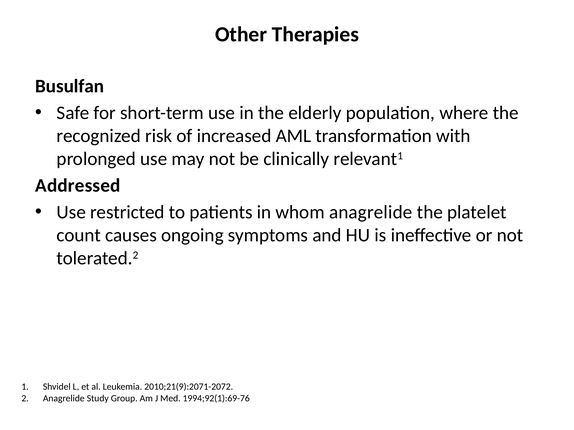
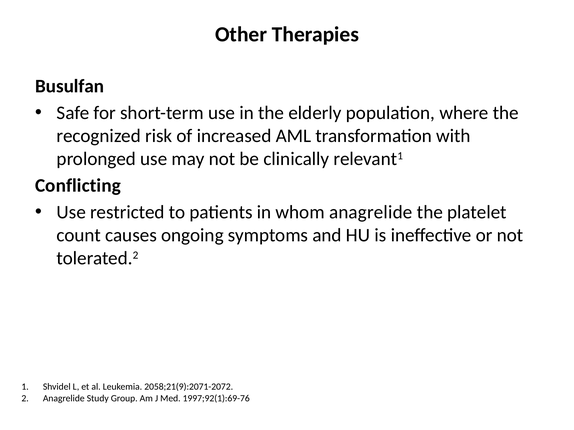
Addressed: Addressed -> Conflicting (78, 186)
2010;21(9):2071-2072: 2010;21(9):2071-2072 -> 2058;21(9):2071-2072 (189, 387)
1994;92(1):69-76: 1994;92(1):69-76 -> 1997;92(1):69-76 (216, 399)
